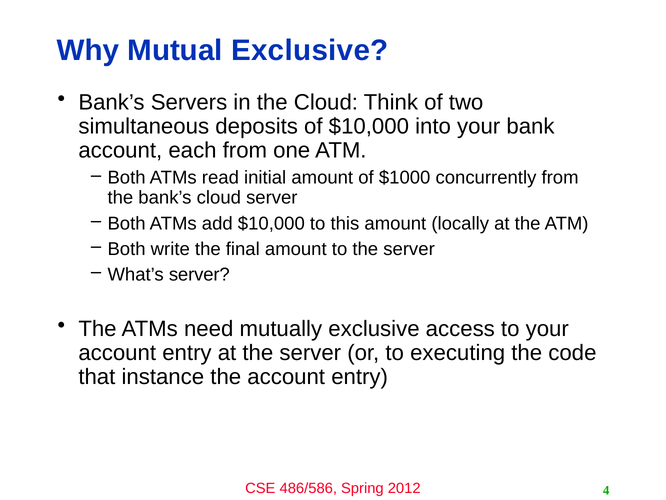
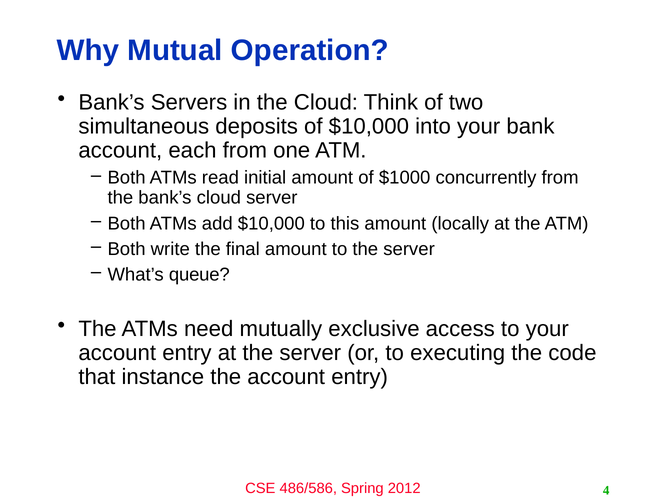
Mutual Exclusive: Exclusive -> Operation (310, 51)
What’s server: server -> queue (199, 274)
